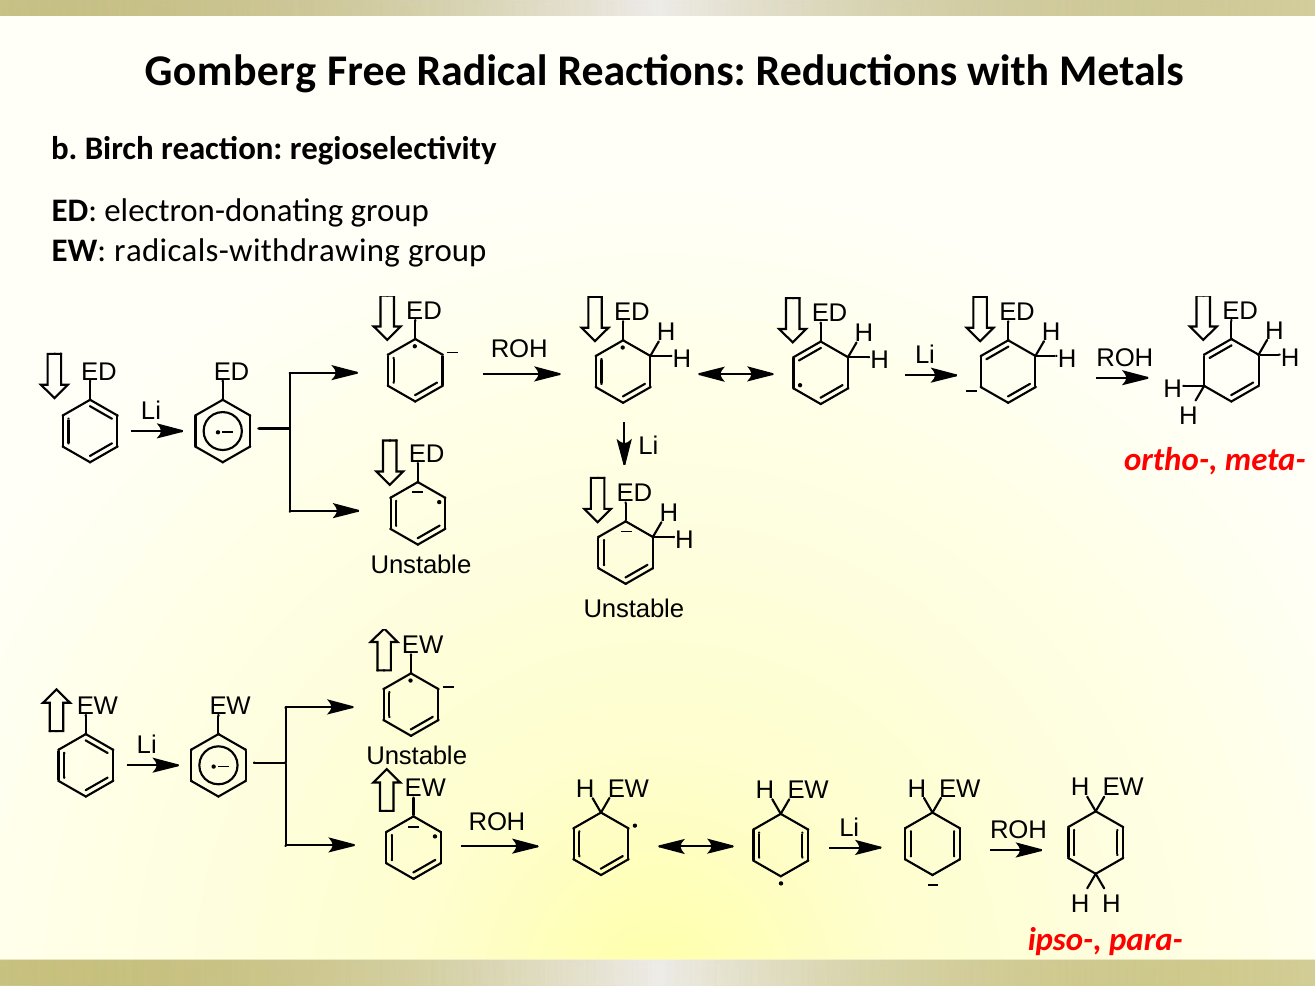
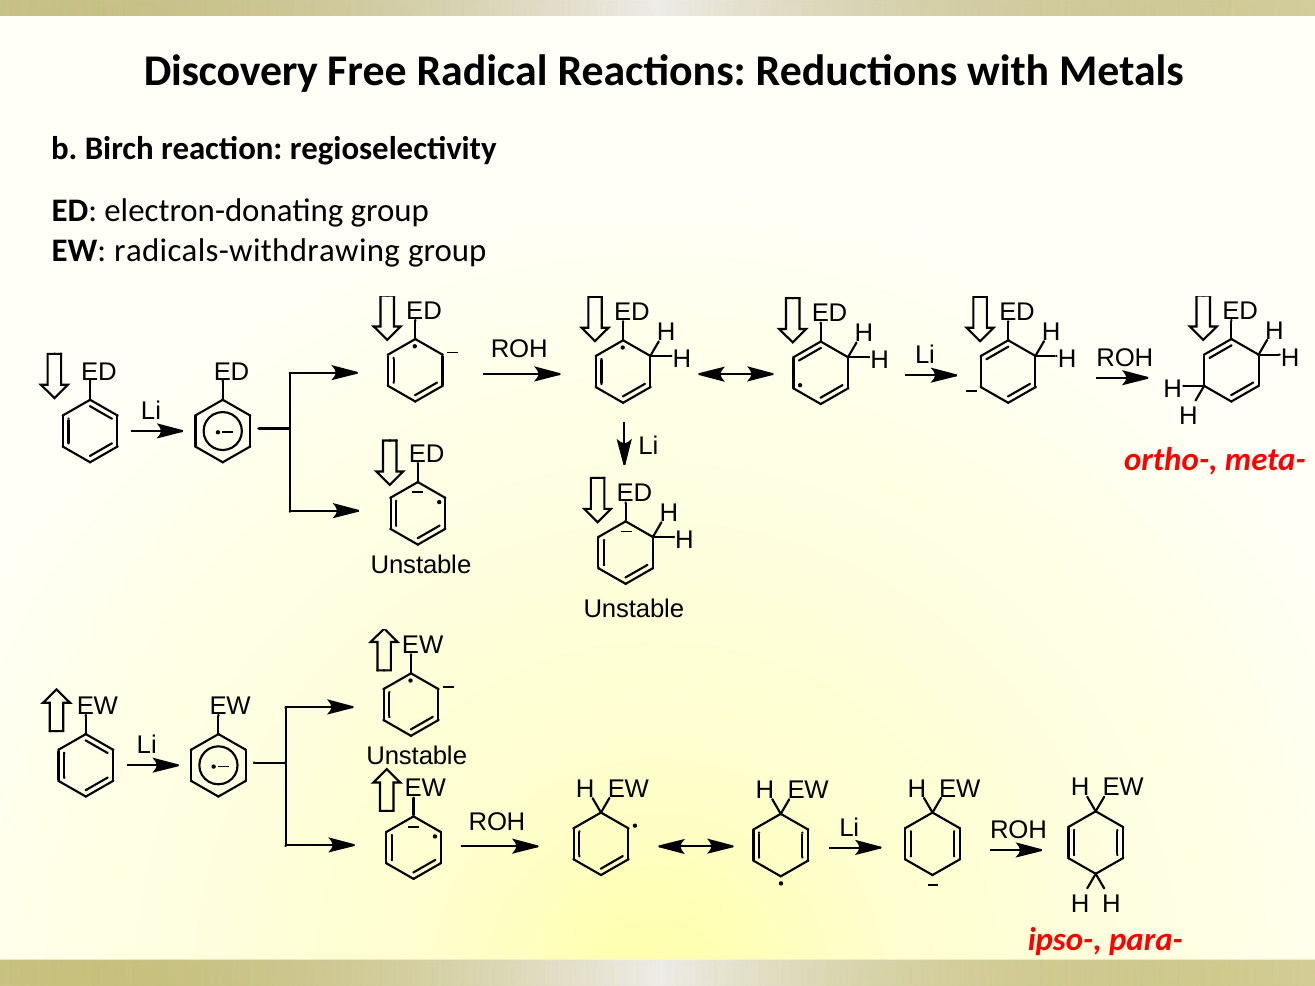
Gomberg: Gomberg -> Discovery (231, 71)
